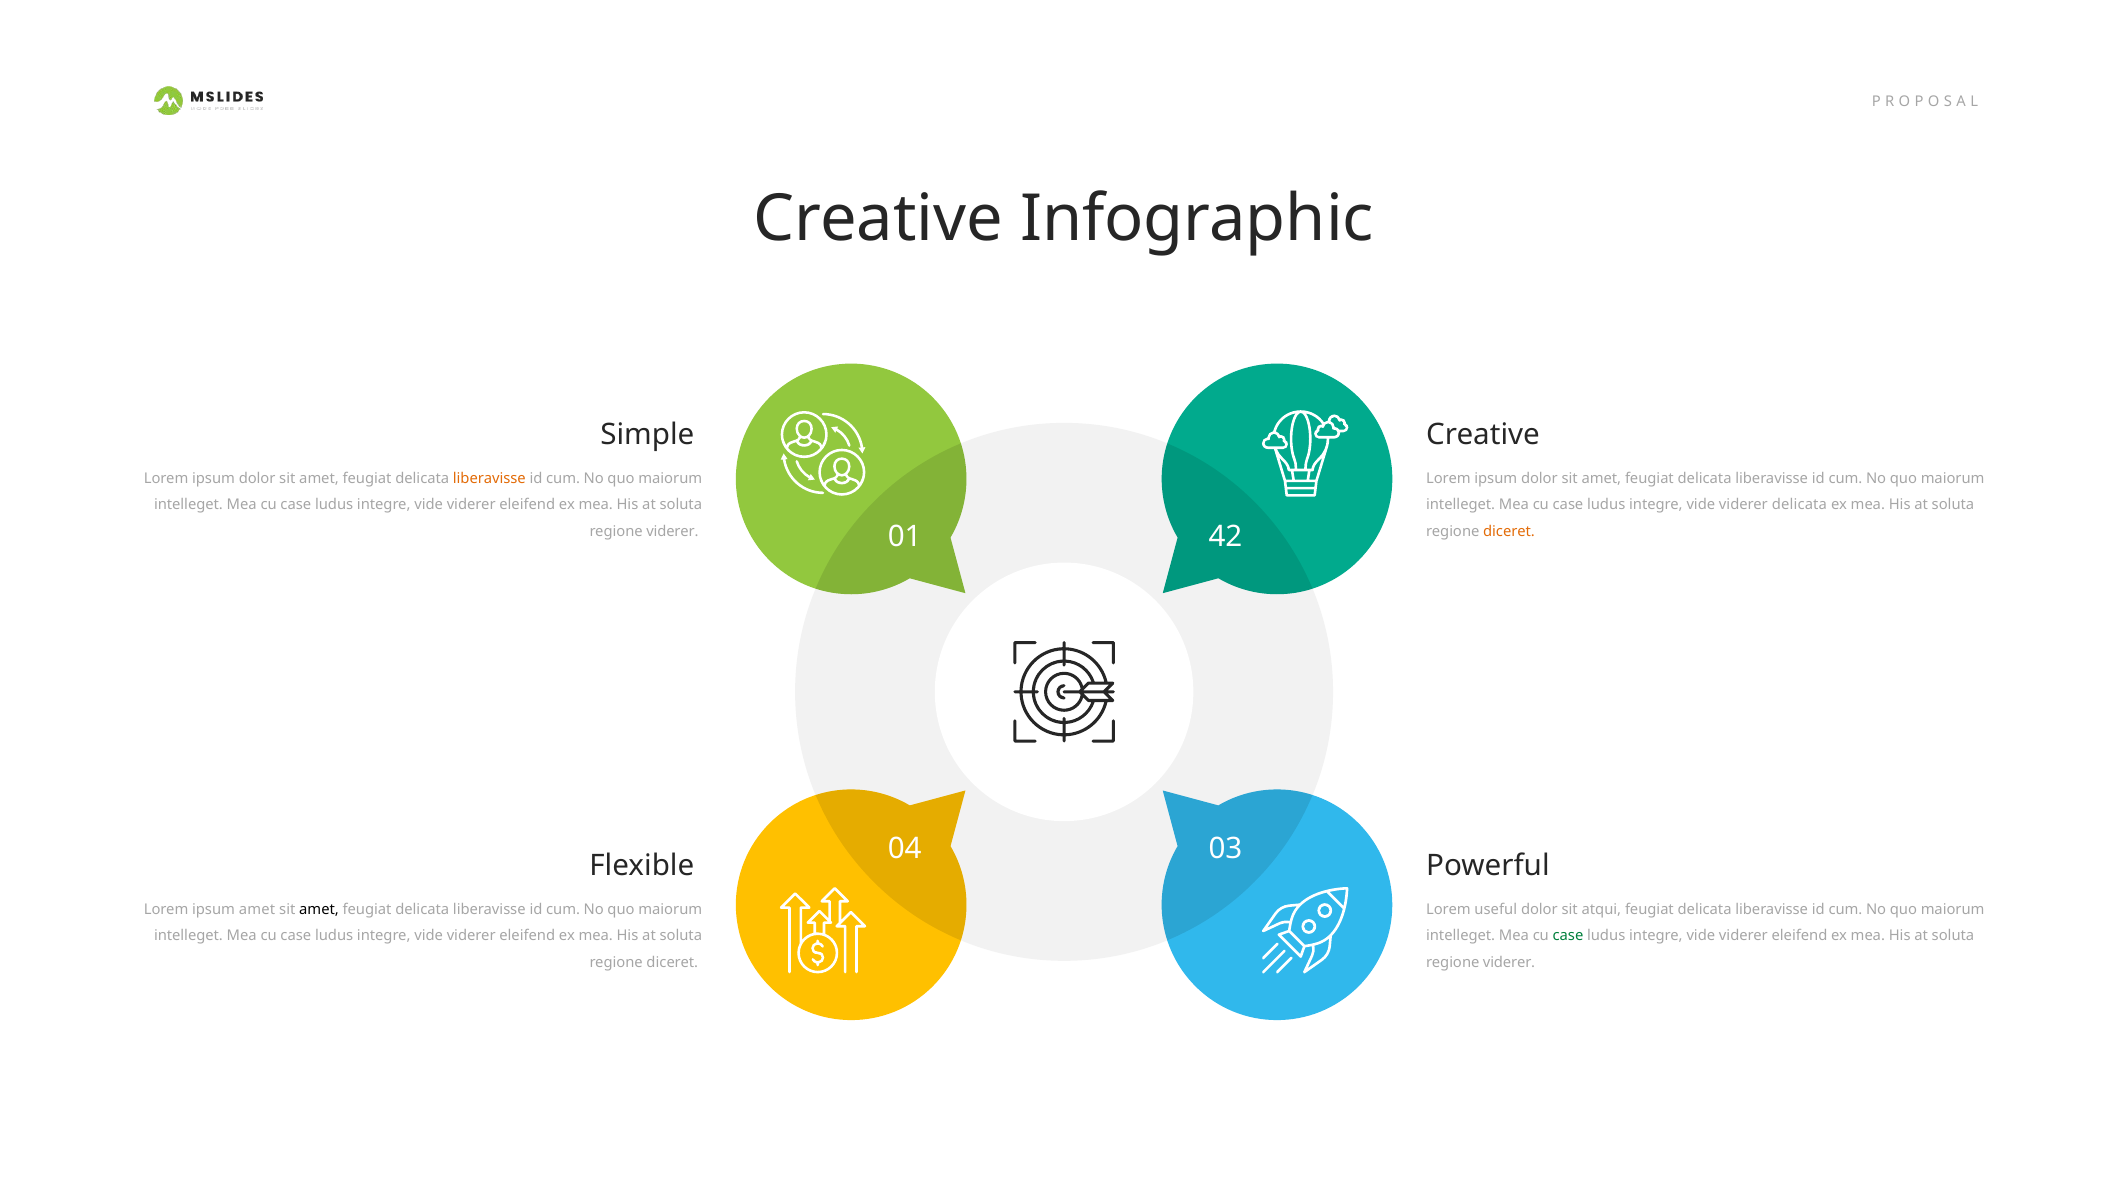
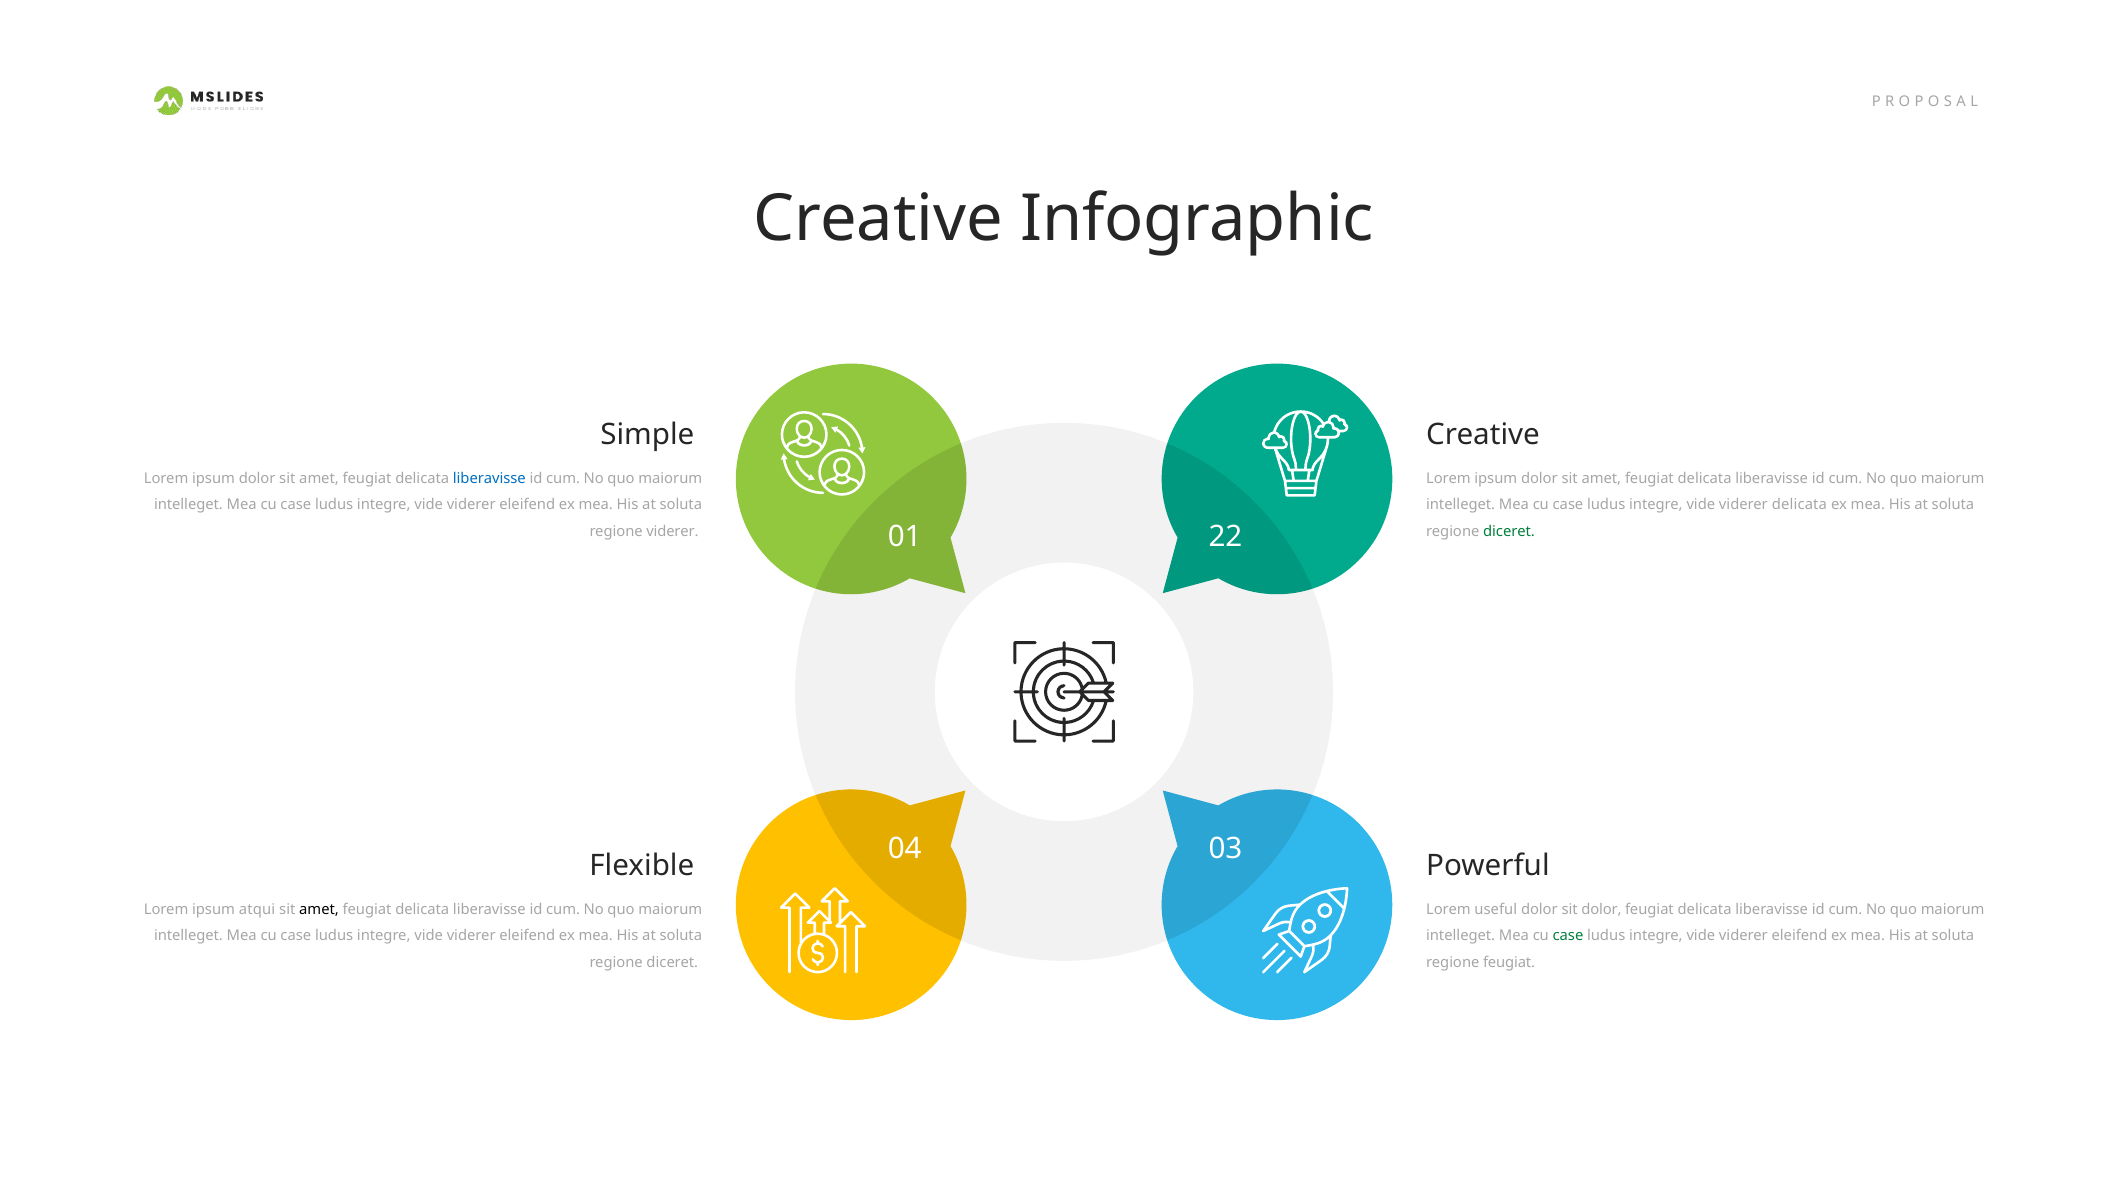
liberavisse colour: orange -> blue (489, 478)
diceret colour: orange -> green (1509, 532)
42: 42 -> 22 (1225, 537)
ipsum amet: amet -> atqui (257, 909)
sit atqui: atqui -> dolor (1601, 909)
viderer: viderer -> feugiat (1509, 963)
